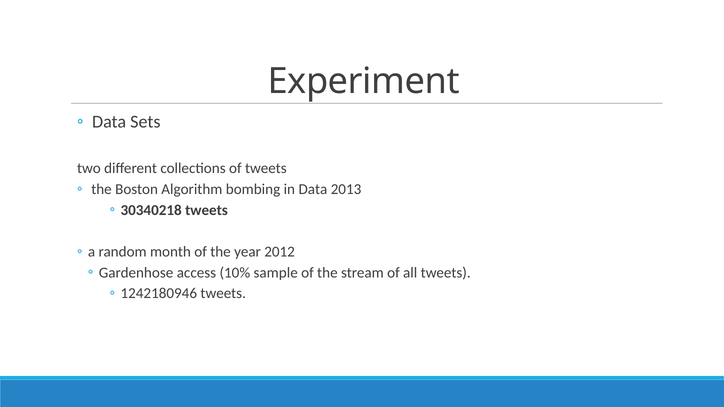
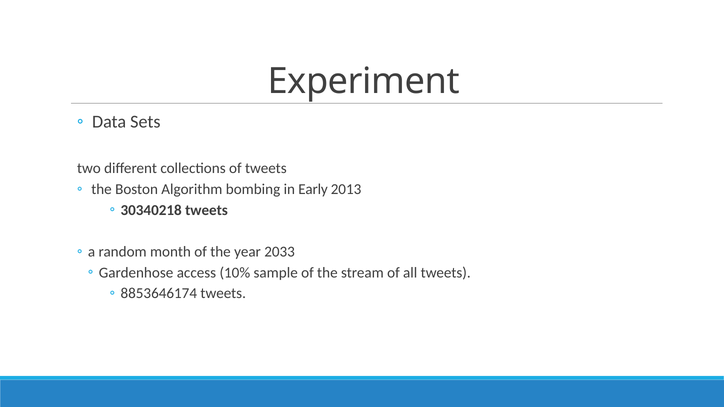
in Data: Data -> Early (313, 189)
2012: 2012 -> 2033 (280, 252)
1242180946: 1242180946 -> 8853646174 (159, 294)
